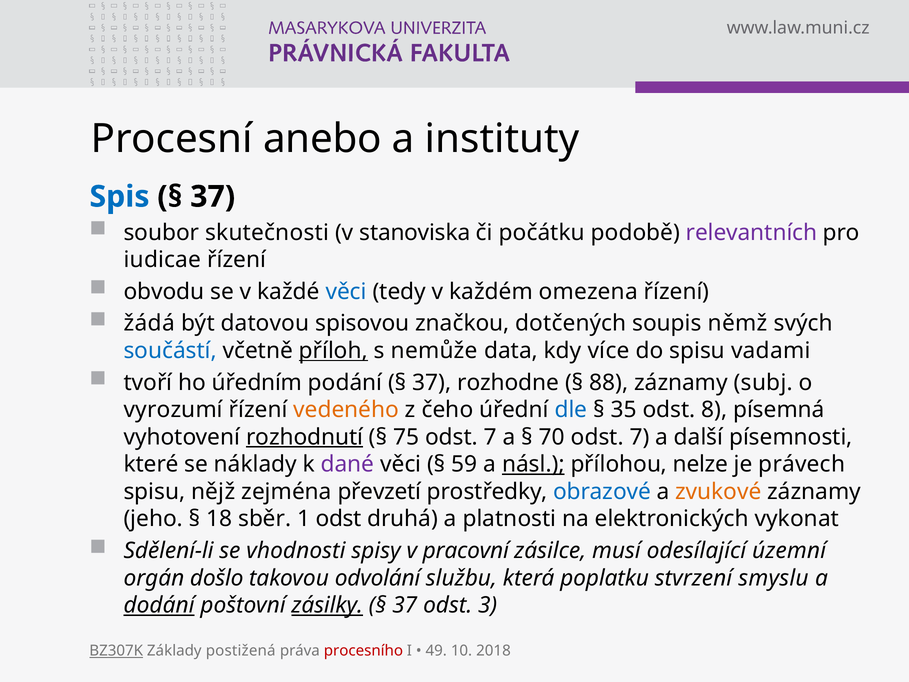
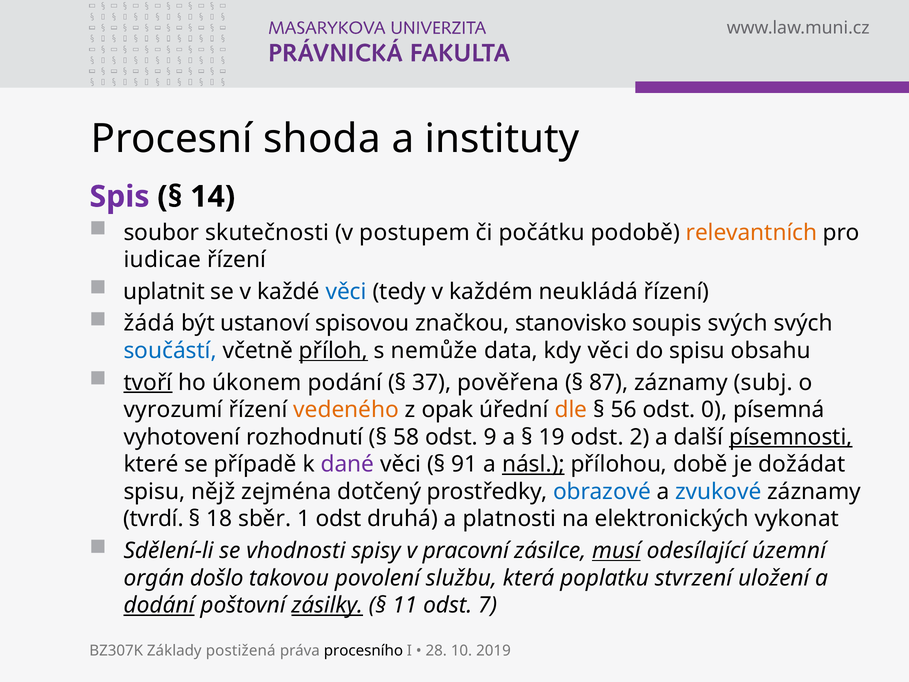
anebo: anebo -> shoda (322, 139)
Spis colour: blue -> purple (120, 197)
37: 37 -> 14 (213, 197)
stanoviska: stanoviska -> postupem (415, 232)
relevantních colour: purple -> orange (751, 232)
obvodu: obvodu -> uplatnit (164, 292)
omezena: omezena -> neukládá (588, 292)
datovou: datovou -> ustanoví (265, 323)
dotčených: dotčených -> stanovisko (571, 323)
soupis němž: němž -> svých (738, 323)
kdy více: více -> věci (609, 351)
vadami: vadami -> obsahu (771, 351)
tvoří underline: none -> present (148, 382)
úředním: úředním -> úkonem (257, 382)
rozhodne: rozhodne -> pověřena (508, 382)
88: 88 -> 87 (609, 382)
čeho: čeho -> opak (448, 410)
dle colour: blue -> orange (571, 410)
35: 35 -> 56 (624, 410)
8: 8 -> 0 (714, 410)
rozhodnutí underline: present -> none (305, 437)
75: 75 -> 58 (406, 437)
7: 7 -> 9 (490, 437)
70: 70 -> 19 (552, 437)
7: 7 -> 2 (639, 437)
písemnosti underline: none -> present (791, 437)
náklady: náklady -> případě (255, 464)
59: 59 -> 91 (464, 464)
nelze: nelze -> době (700, 464)
právech: právech -> dožádat (802, 464)
převzetí: převzetí -> dotčený (379, 491)
zvukové colour: orange -> blue (718, 491)
jeho: jeho -> tvrdí (153, 519)
musí underline: none -> present (616, 551)
odvolání: odvolání -> povolení (377, 578)
smyslu: smyslu -> uložení (774, 578)
37: 37 -> 11 (405, 605)
3: 3 -> 7 (488, 605)
BZ307K underline: present -> none (116, 651)
procesního colour: red -> black (363, 651)
49: 49 -> 28 (436, 651)
2018: 2018 -> 2019 (493, 651)
